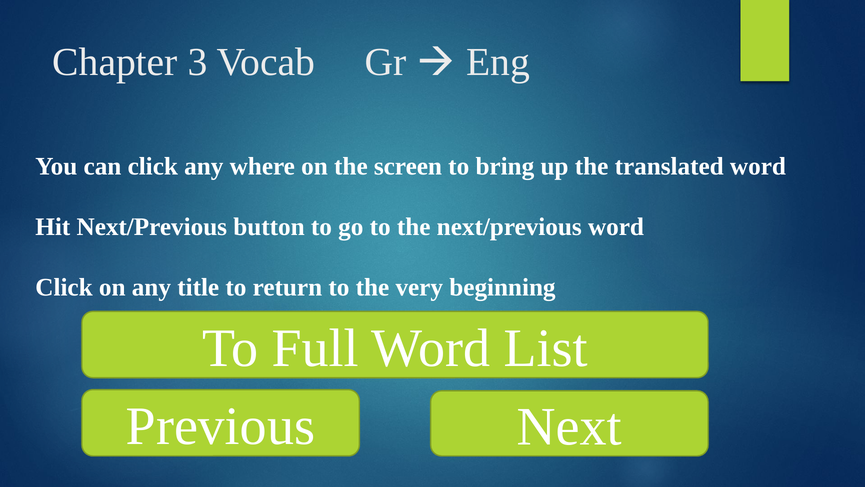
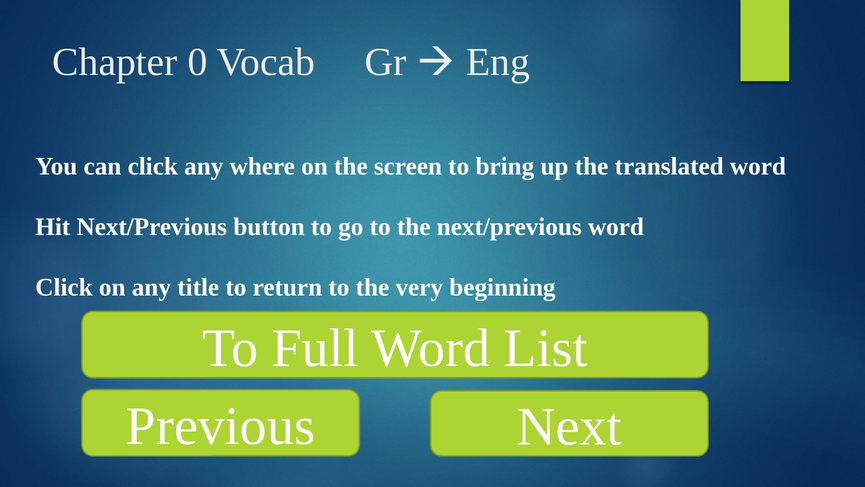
3: 3 -> 0 (198, 62)
